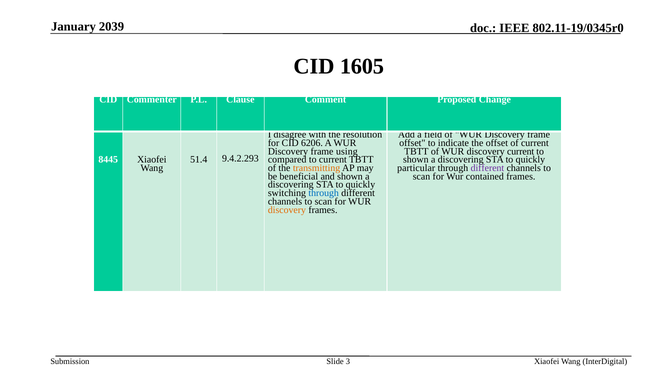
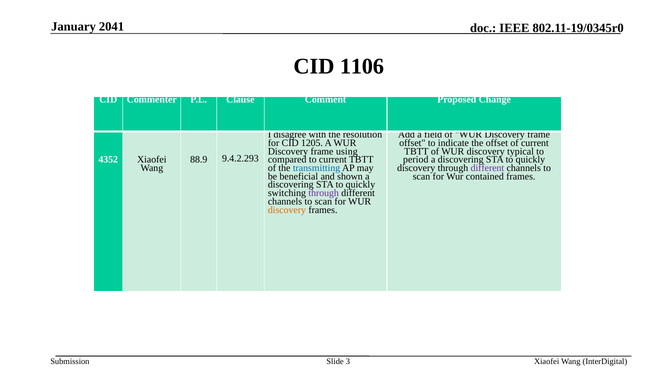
2039: 2039 -> 2041 (111, 27)
1605: 1605 -> 1106 (362, 67)
6206: 6206 -> 1205 (312, 143)
discovery current: current -> typical (521, 151)
8445: 8445 -> 4352 (108, 160)
51.4: 51.4 -> 88.9 (199, 160)
shown: shown -> period (416, 160)
transmitting colour: orange -> blue (317, 168)
particular: particular -> discovery (416, 168)
through colour: blue -> purple (324, 193)
